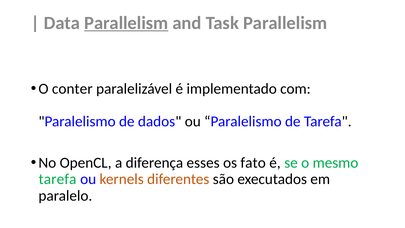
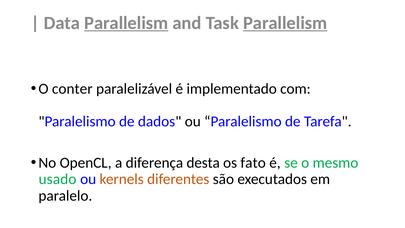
Parallelism underline: none -> present (285, 23)
esses: esses -> desta (203, 163)
tarefa: tarefa -> usado (58, 179)
